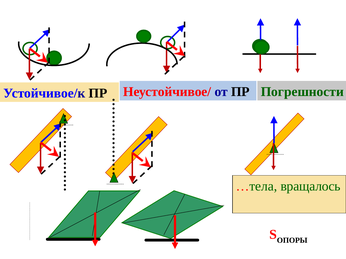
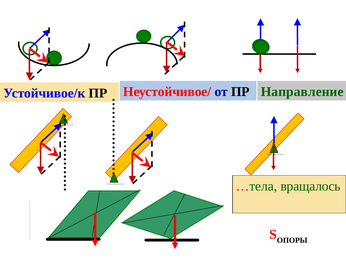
Погрешности: Погрешности -> Направление (302, 92)
